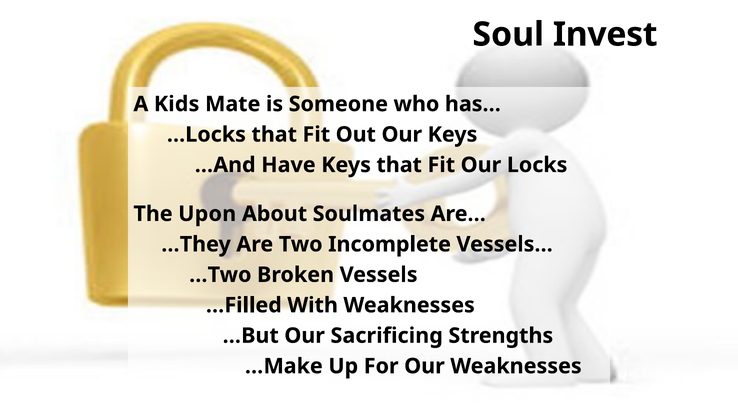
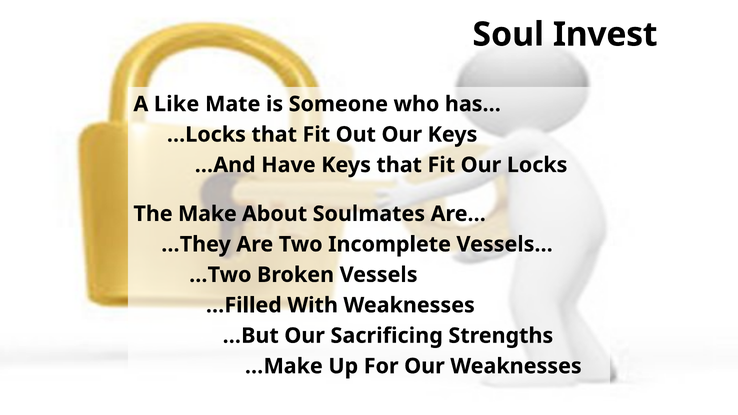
Kids: Kids -> Like (177, 104)
Upon: Upon -> Make (207, 214)
